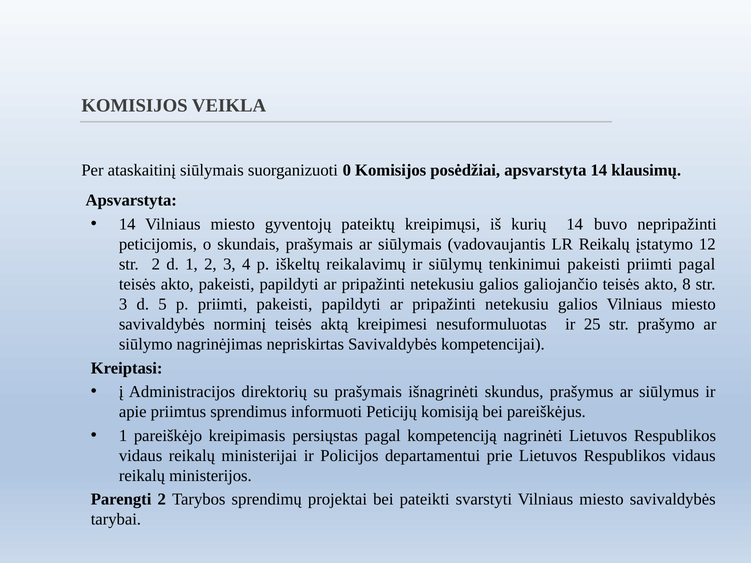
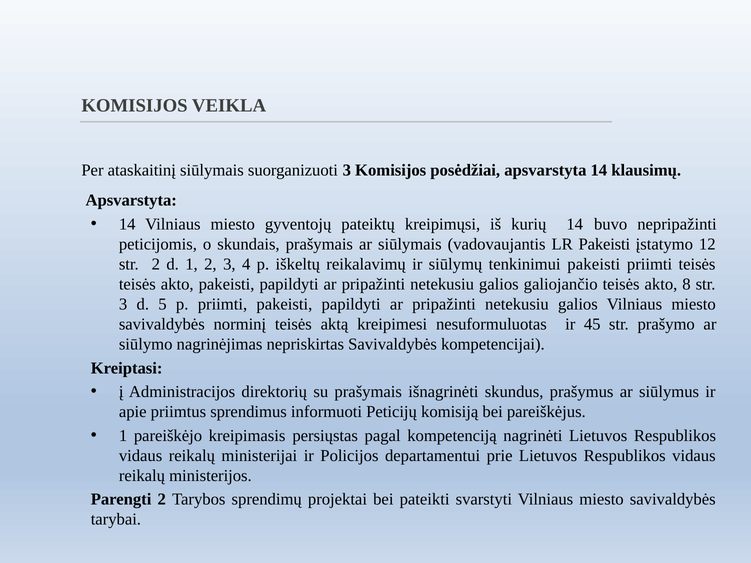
suorganizuoti 0: 0 -> 3 (347, 171)
LR Reikalų: Reikalų -> Pakeisti (604, 244)
priimti pagal: pagal -> teisės (697, 264)
25: 25 -> 45 (592, 324)
